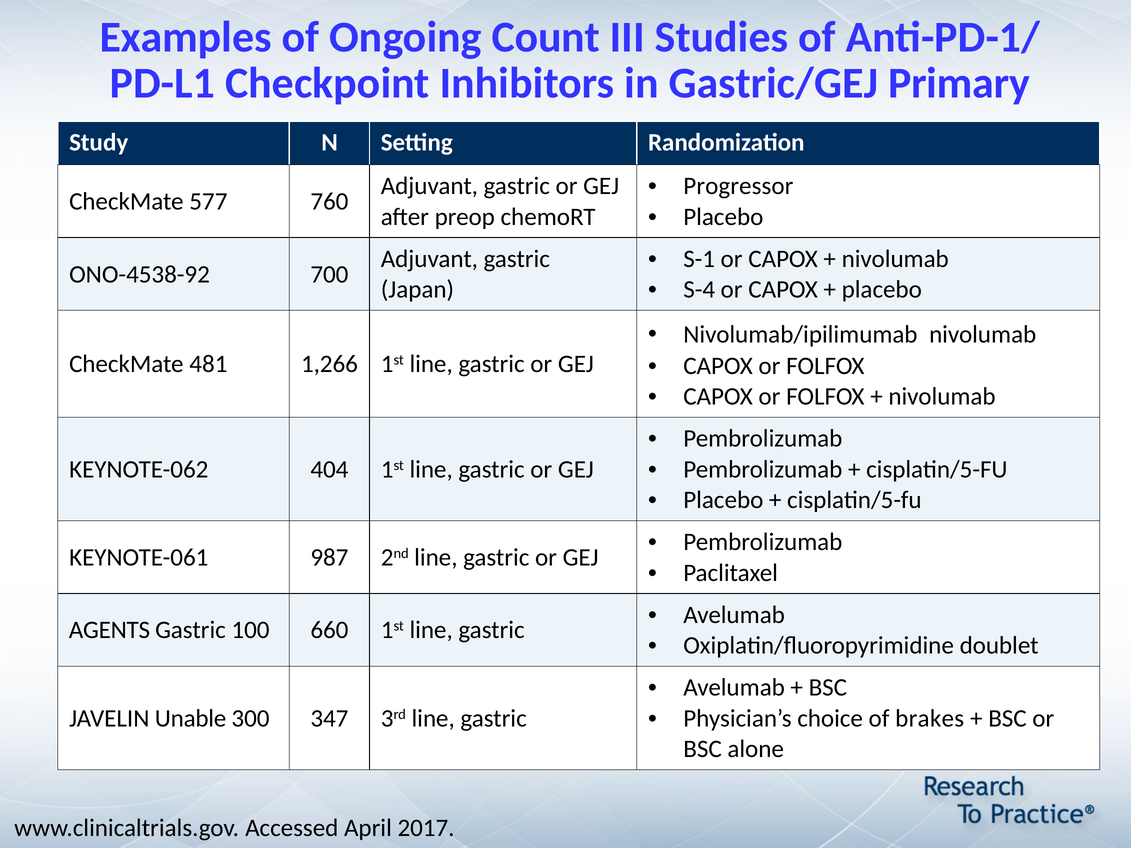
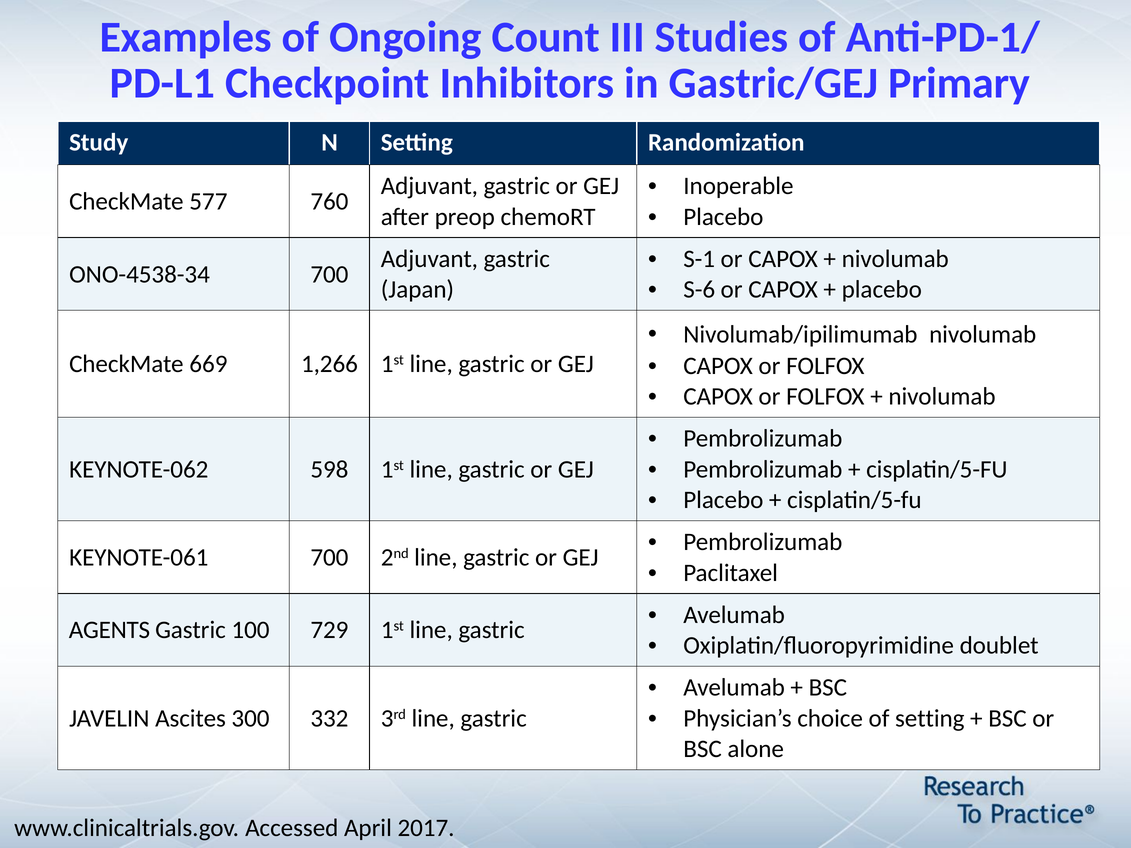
Progressor: Progressor -> Inoperable (738, 186)
ONO-4538-92: ONO-4538-92 -> ONO-4538-34 (140, 274)
S-4: S-4 -> S-6 (699, 290)
481: 481 -> 669 (208, 364)
404: 404 -> 598 (329, 469)
KEYNOTE-061 987: 987 -> 700 (329, 558)
660: 660 -> 729 (329, 630)
of brakes: brakes -> setting (930, 719)
Unable: Unable -> Ascites (191, 719)
347: 347 -> 332 (329, 719)
